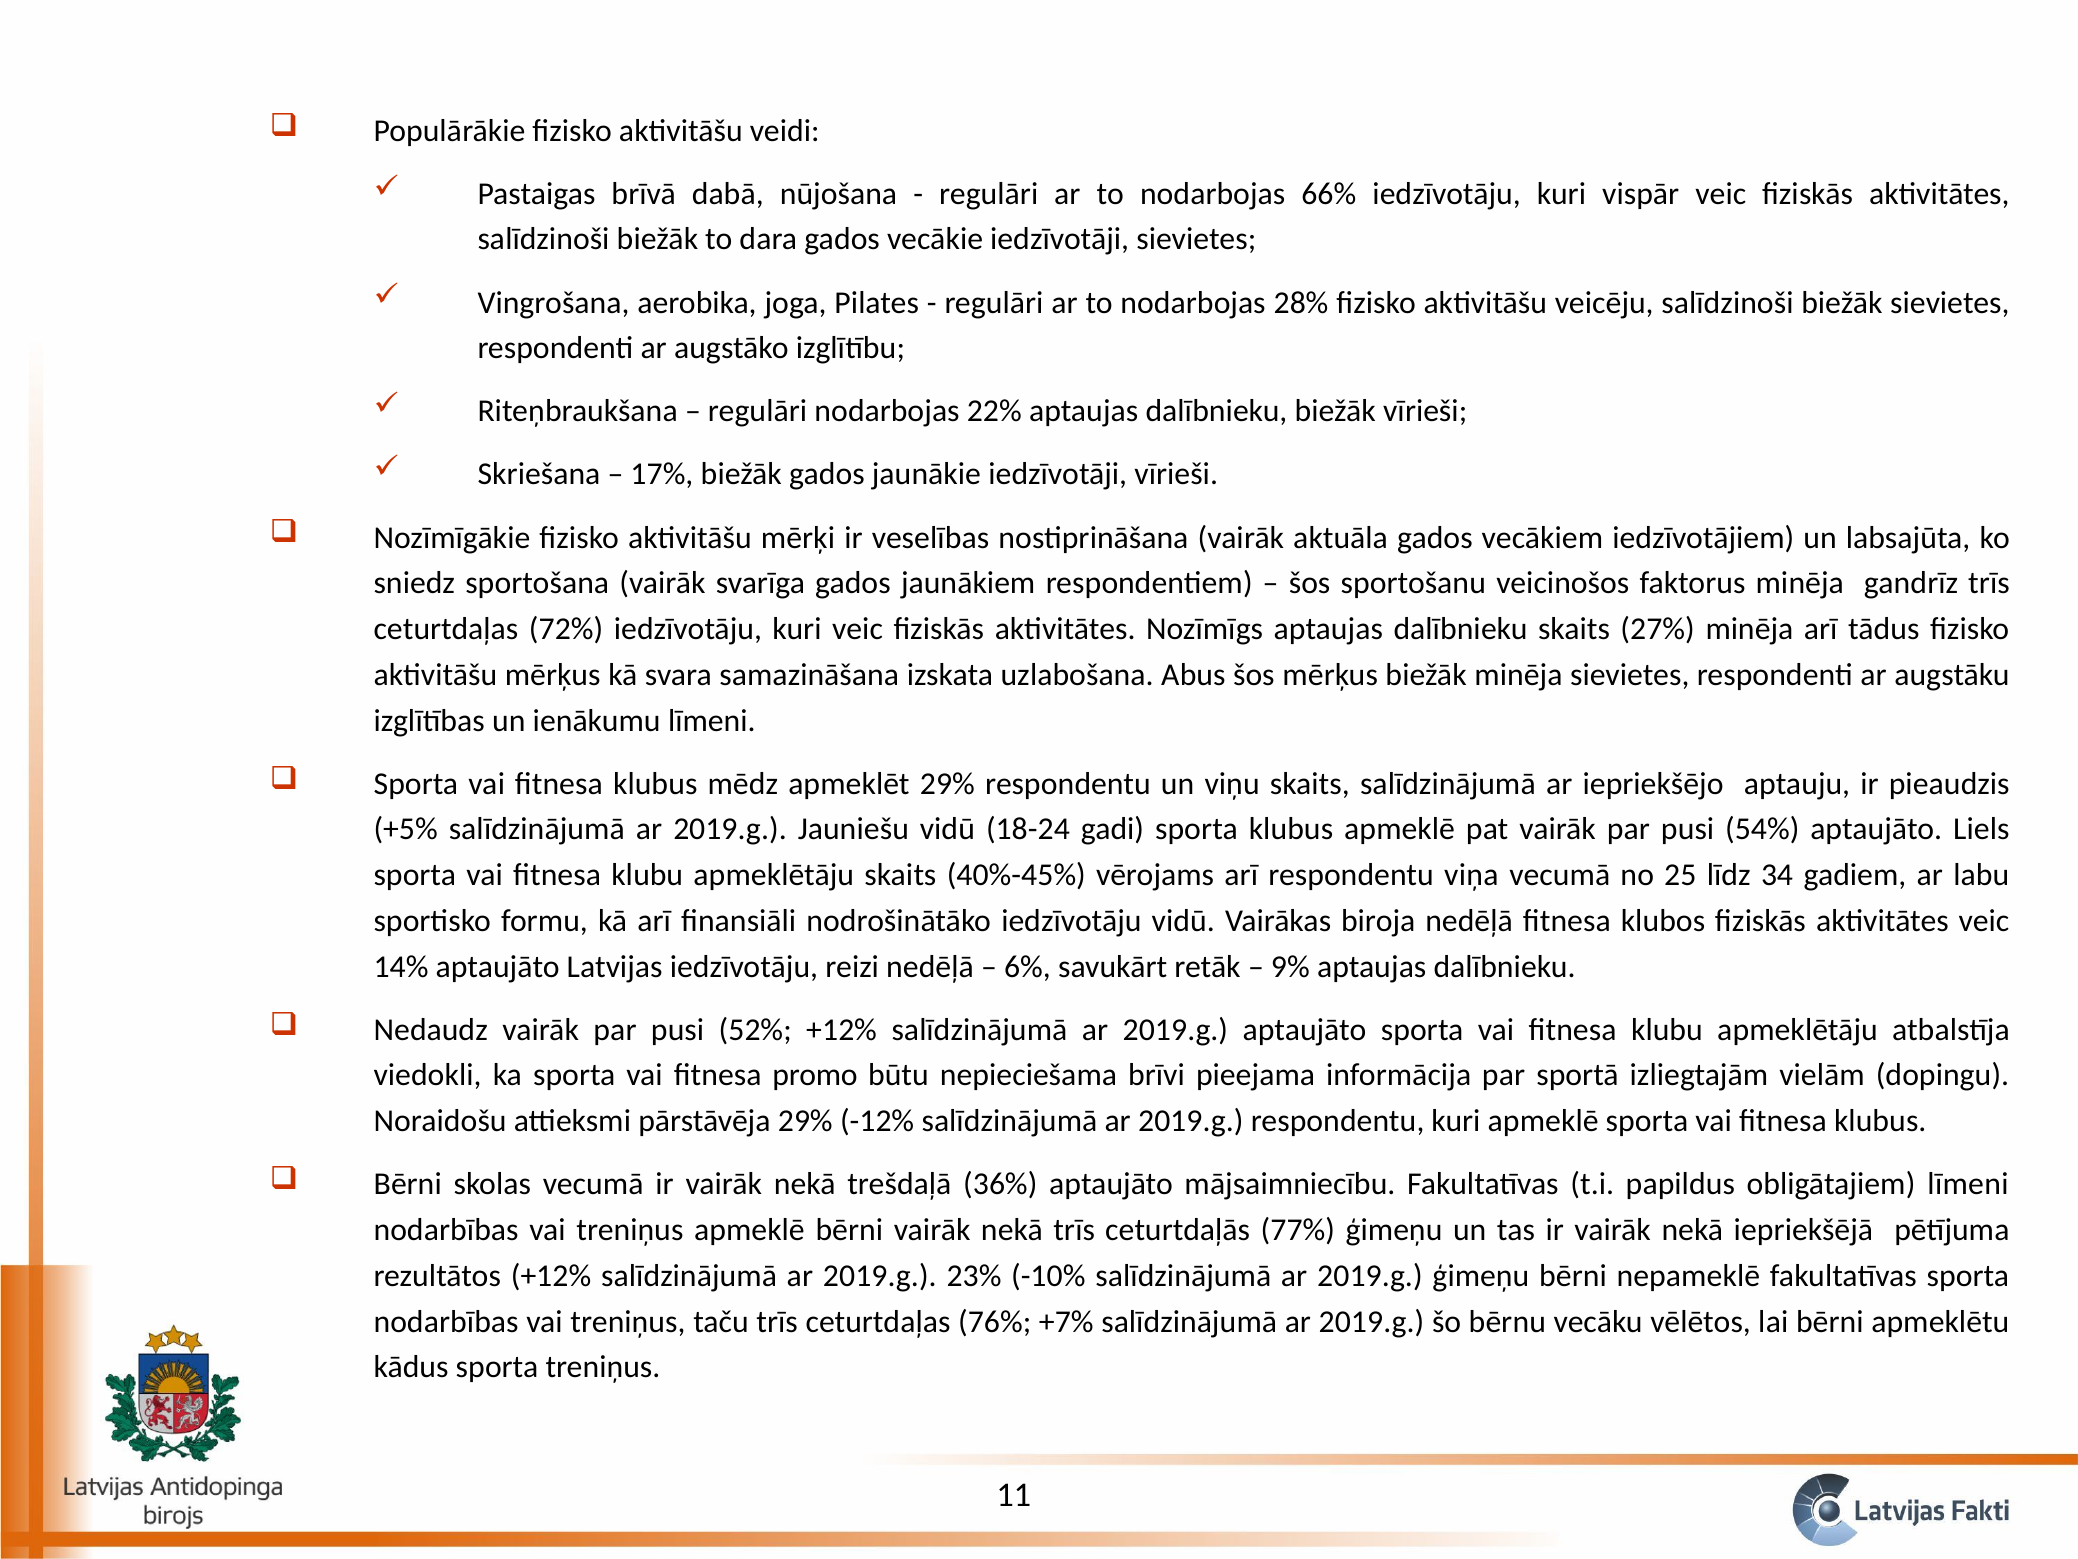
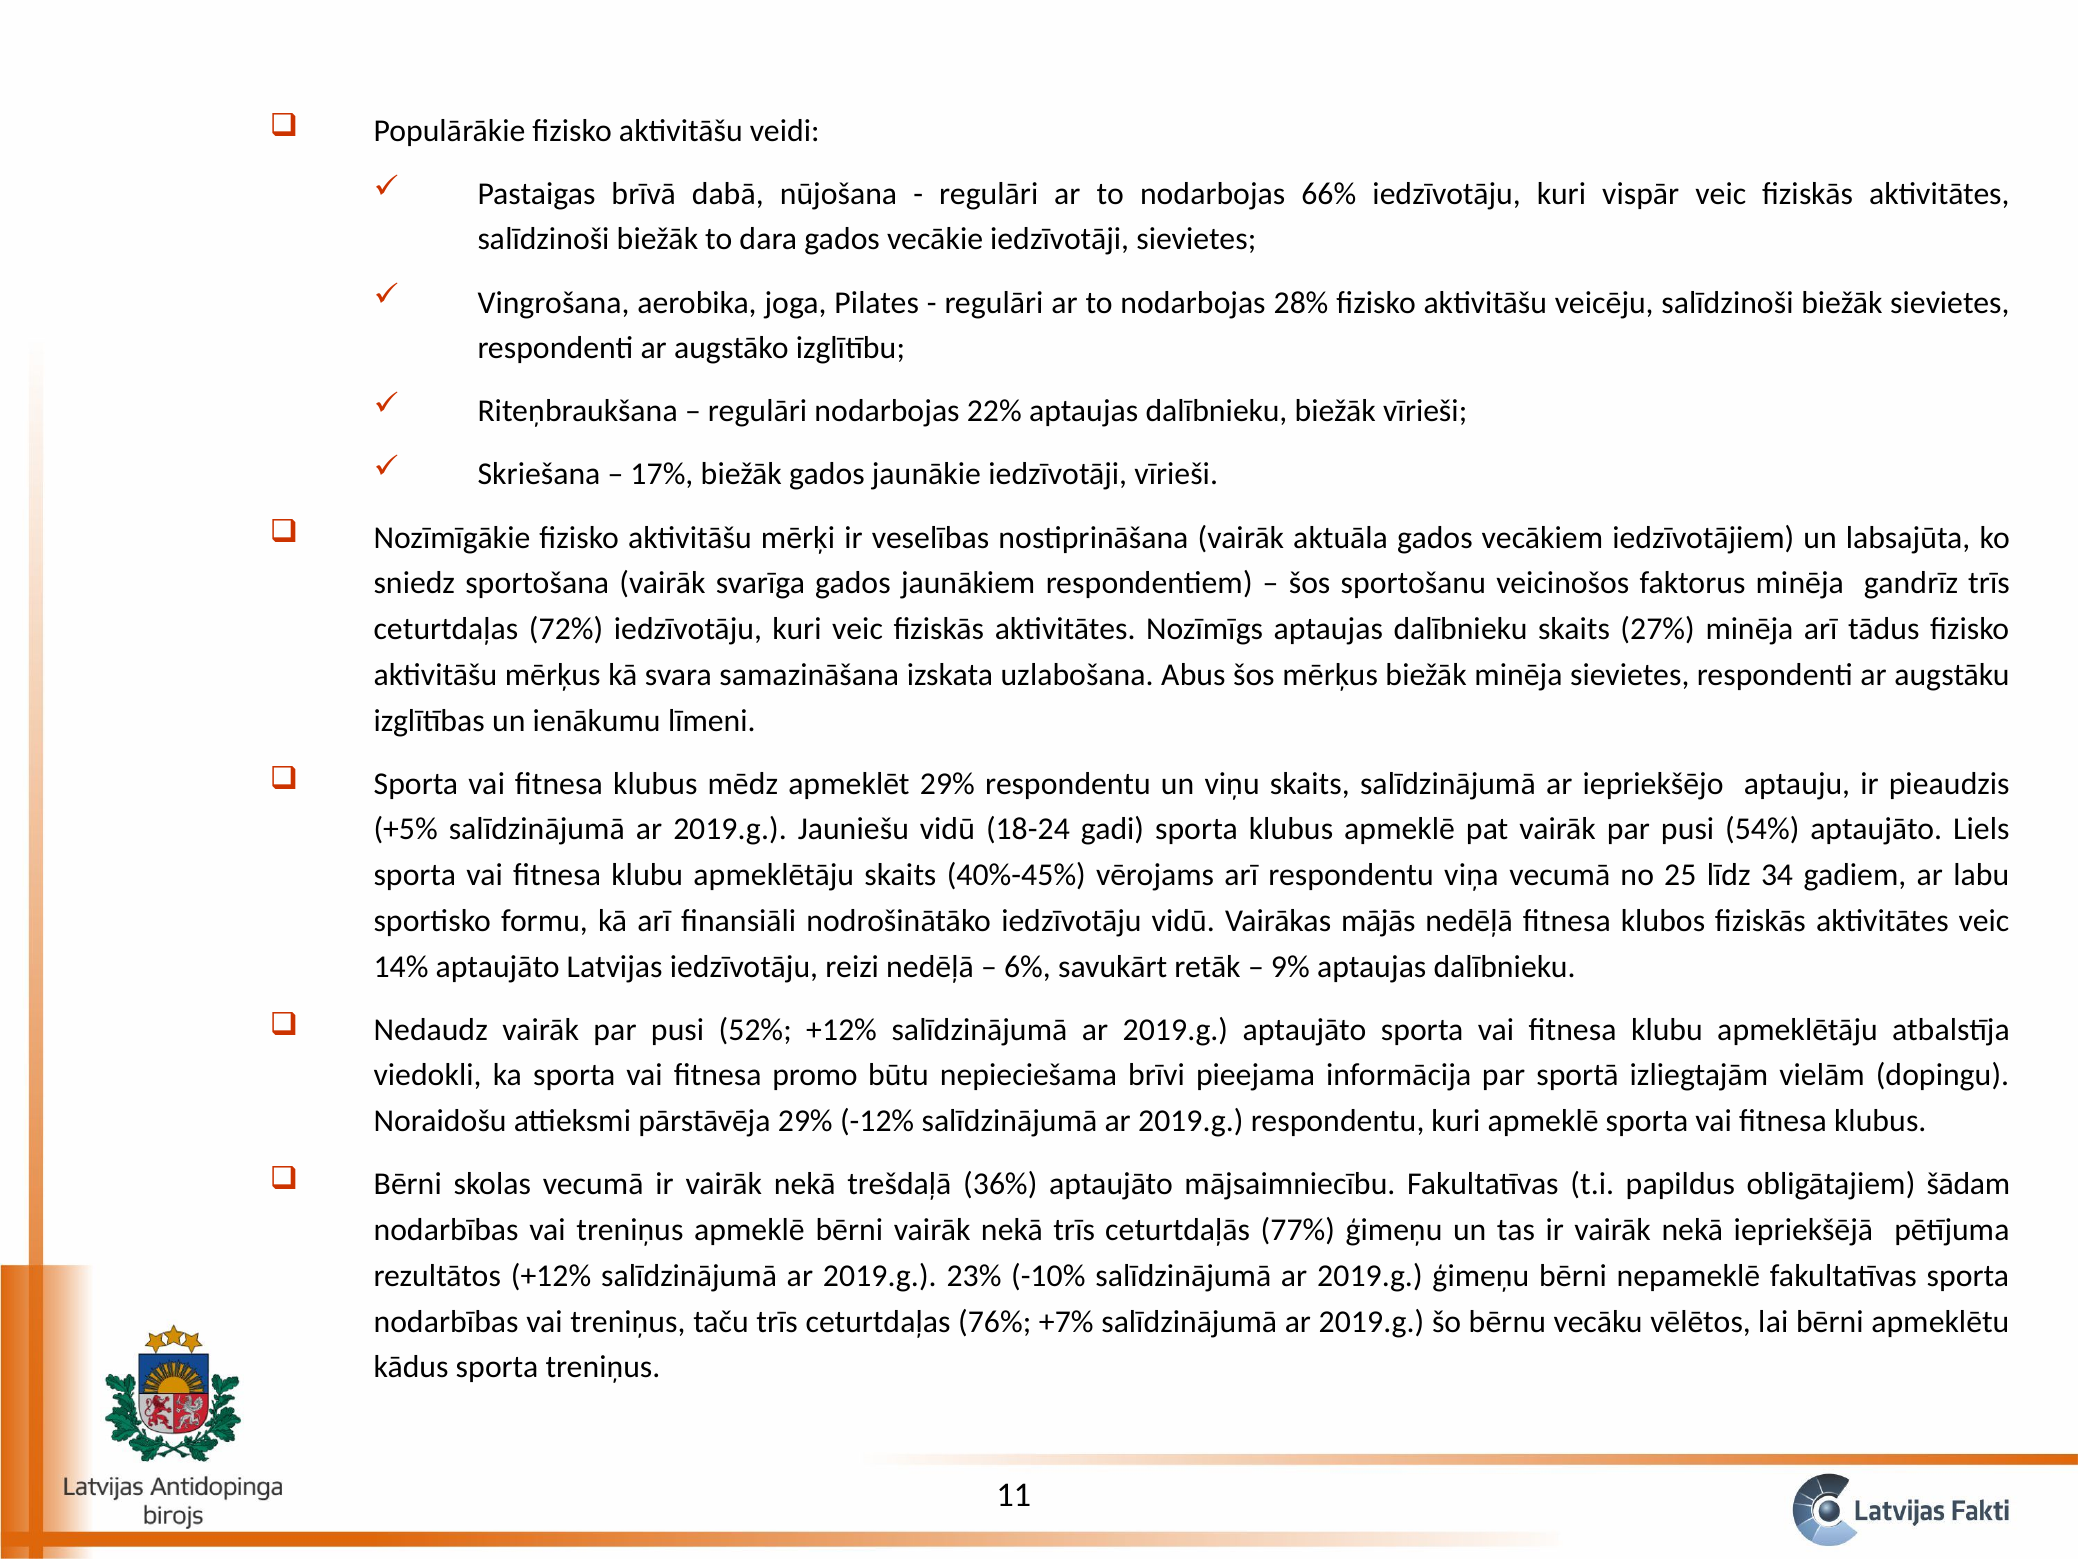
biroja: biroja -> mājās (1378, 921)
obligātajiem līmeni: līmeni -> šādam (1968, 1184)
